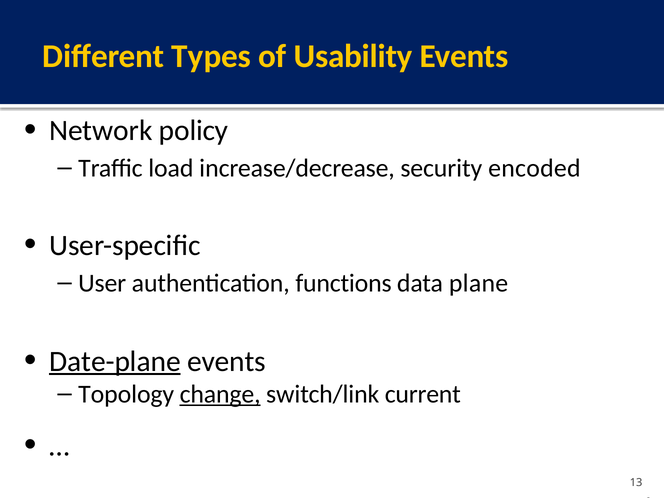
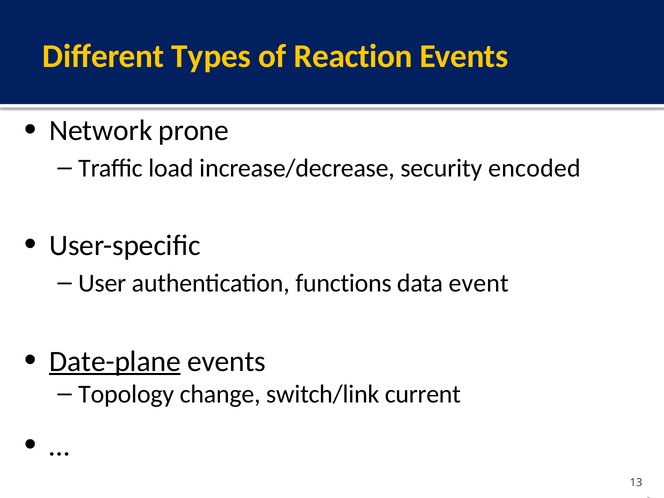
Usability: Usability -> Reaction (353, 56)
policy: policy -> prone (194, 130)
plane: plane -> event (479, 283)
change underline: present -> none (220, 394)
